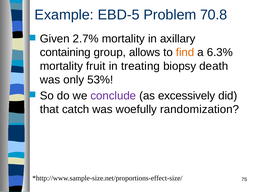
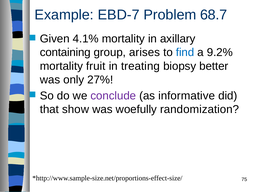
EBD-5: EBD-5 -> EBD-7 (119, 15)
70.8: 70.8 -> 68.7 (214, 15)
2.7%: 2.7% -> 4.1% (86, 39)
allows: allows -> arises (145, 52)
find colour: orange -> blue (185, 52)
6.3%: 6.3% -> 9.2% (220, 52)
death: death -> better (214, 66)
53%: 53% -> 27% (100, 80)
excessively: excessively -> informative (187, 96)
catch: catch -> show (76, 109)
